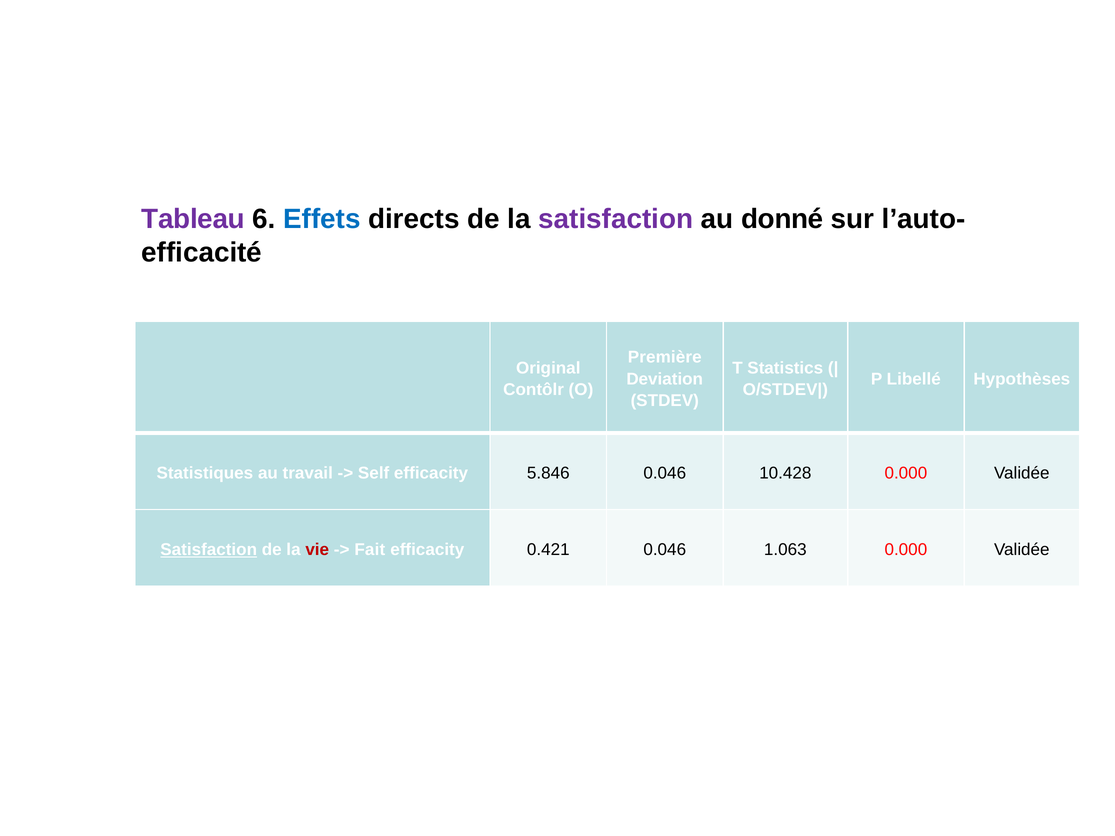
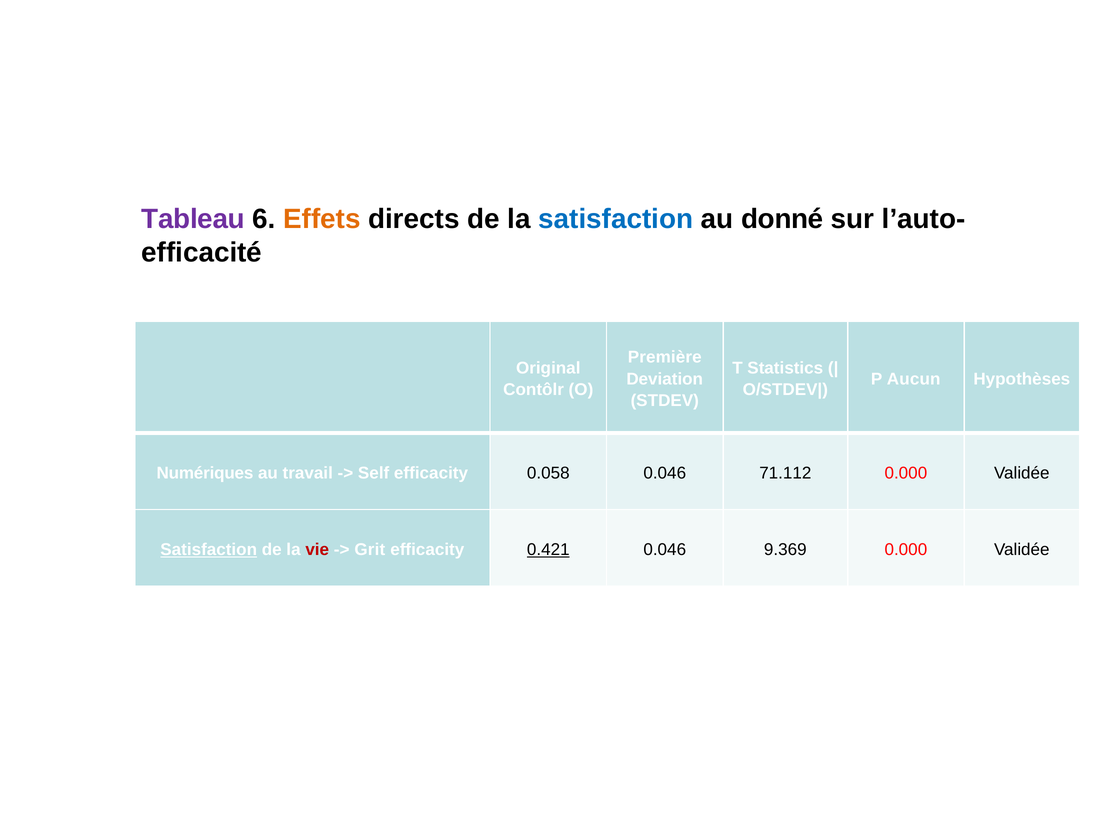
Effets colour: blue -> orange (322, 219)
satisfaction colour: purple -> blue (616, 219)
Libellé: Libellé -> Aucun (914, 379)
Statistiques: Statistiques -> Numériques (205, 473)
5.846: 5.846 -> 0.058 (548, 473)
10.428: 10.428 -> 71.112 (785, 473)
Fait: Fait -> Grit (370, 550)
0.421 underline: none -> present (548, 550)
1.063: 1.063 -> 9.369 (785, 550)
